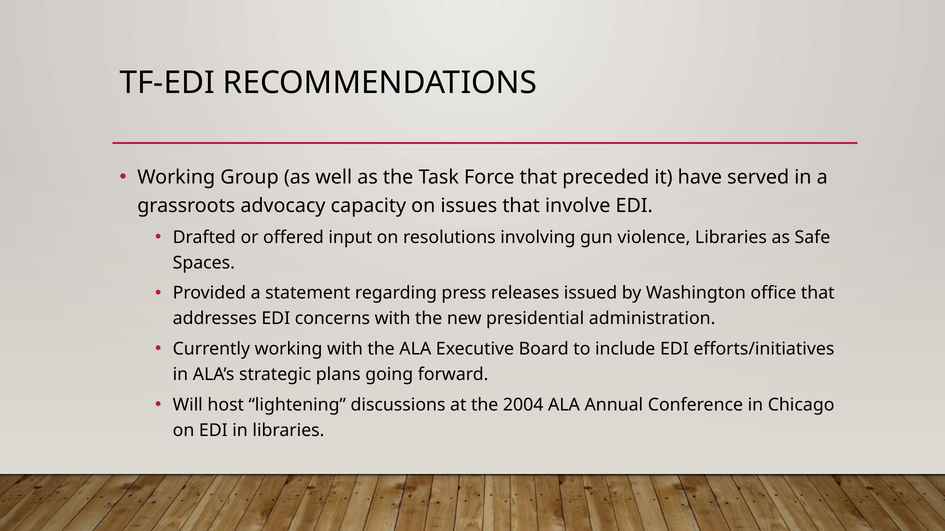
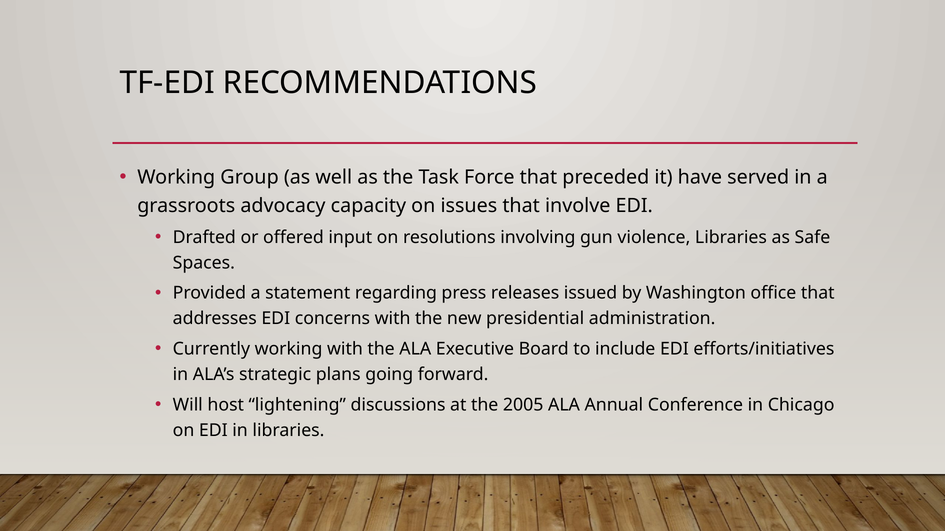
2004: 2004 -> 2005 (523, 405)
